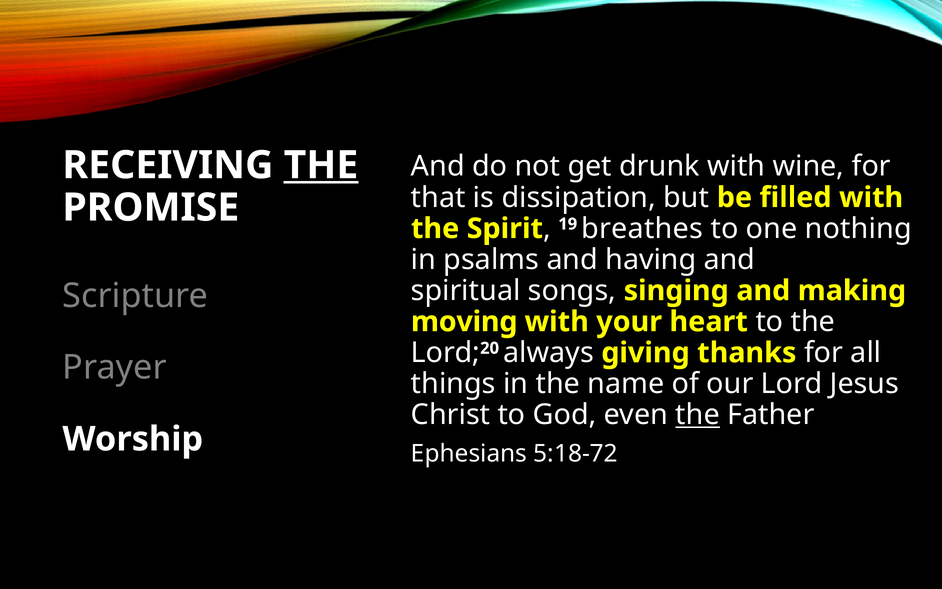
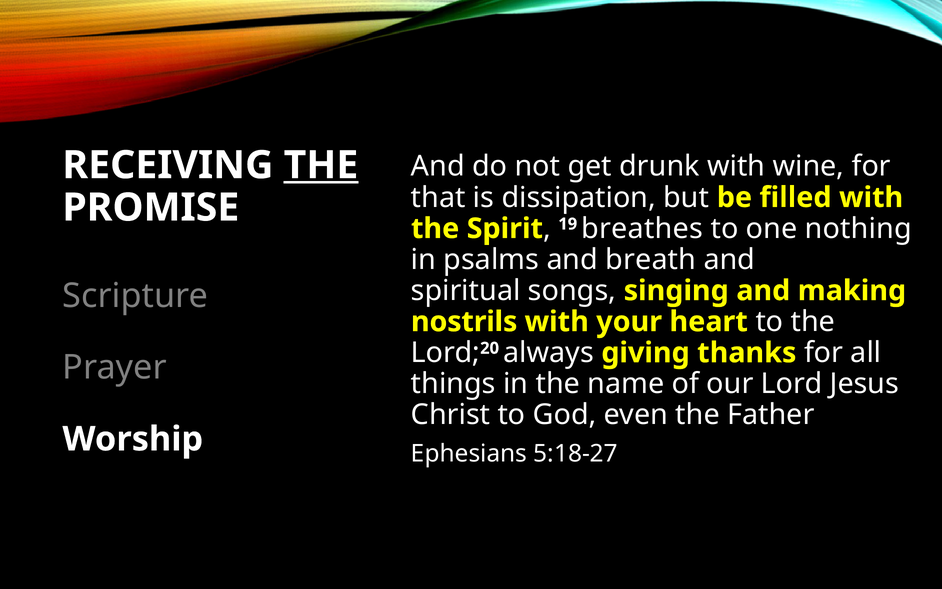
having: having -> breath (651, 260)
moving: moving -> nostrils (464, 322)
the underline: present -> none (698, 415)
5:18-72: 5:18-72 -> 5:18-27 (576, 453)
